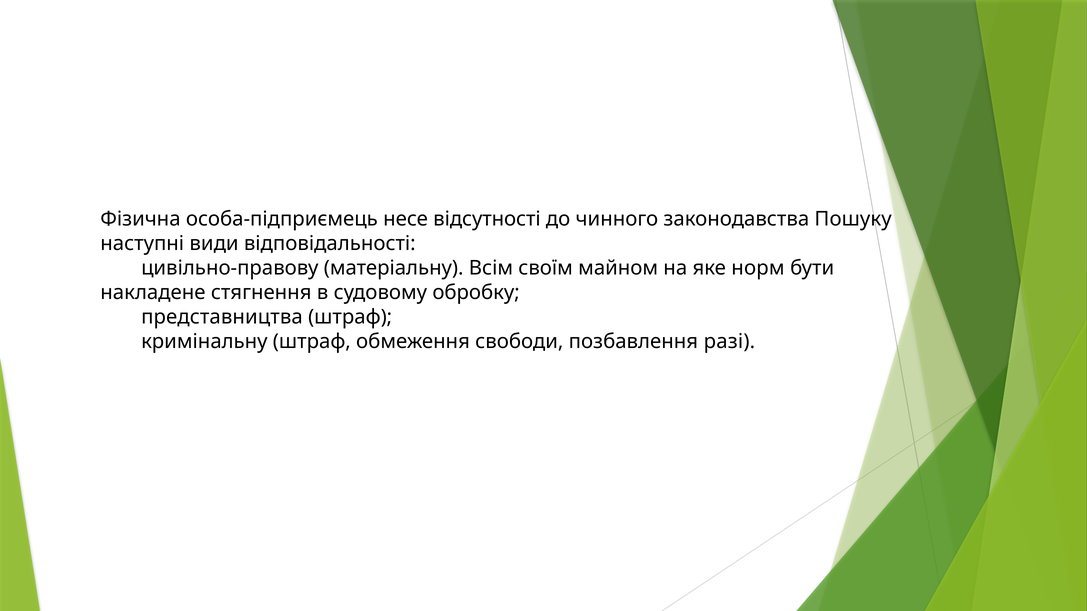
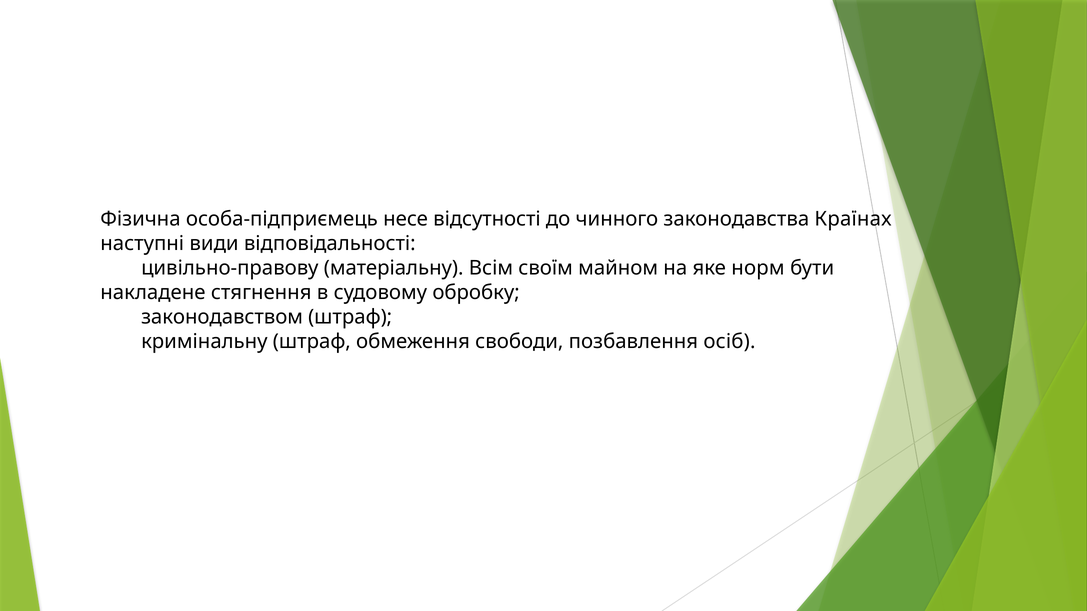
Пошуку: Пошуку -> Країнах (853, 219)
представництва: представництва -> законодавством (222, 317)
разі: разі -> осіб (729, 342)
